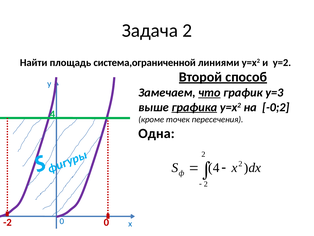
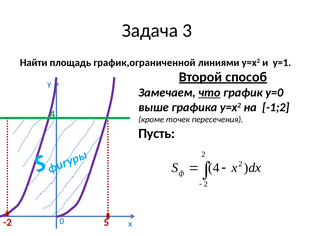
Задача 2: 2 -> 3 (187, 30)
система,ограниченной: система,ограниченной -> график,ограниченной (145, 63)
у=2: у=2 -> у=1 (282, 63)
у=3: у=3 -> у=0 (274, 92)
графика underline: present -> none (194, 107)
-0;2: -0;2 -> -1;2 (276, 107)
Одна: Одна -> Пусть (157, 133)
-2 0: 0 -> 5 (106, 222)
